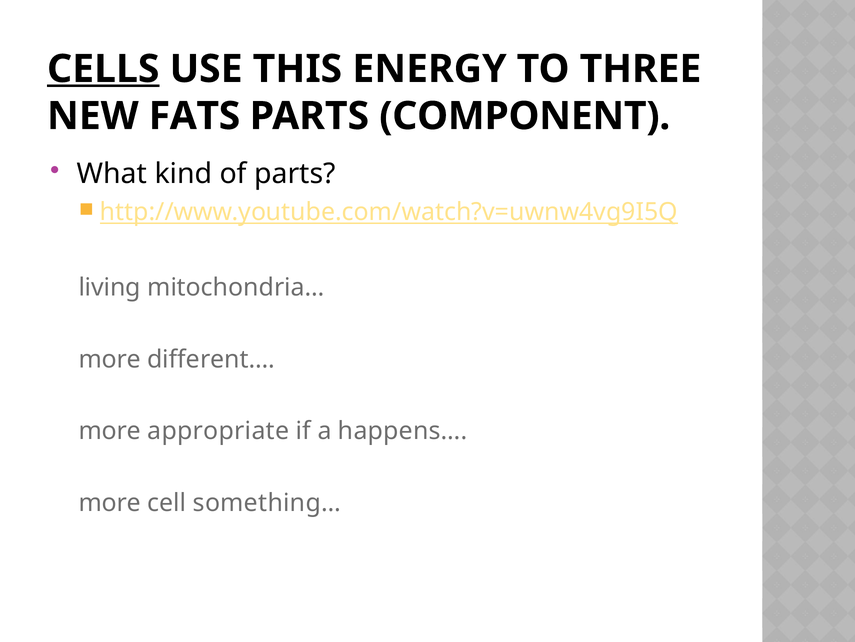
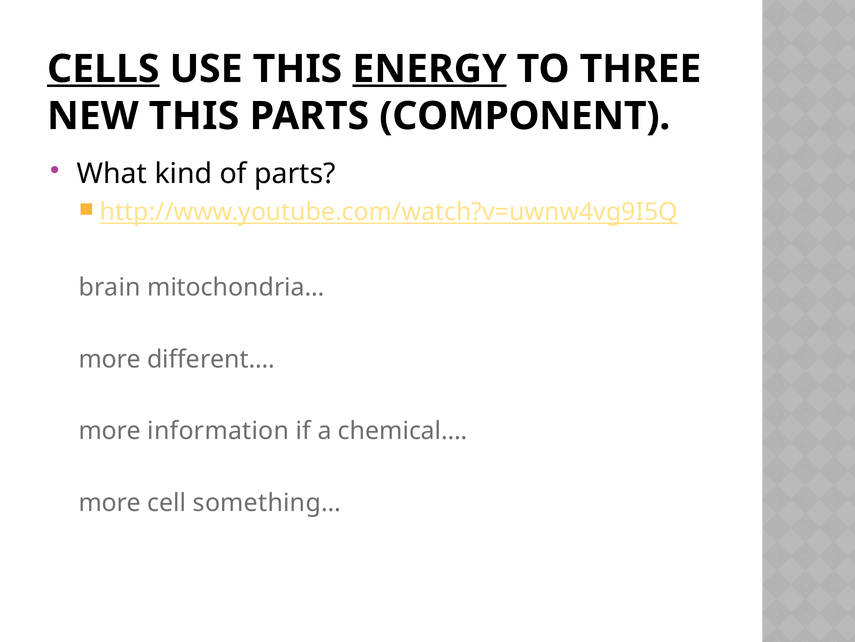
ENERGY underline: none -> present (429, 69)
NEW FATS: FATS -> THIS (194, 116)
living: living -> brain (110, 287)
appropriate: appropriate -> information (218, 431)
happens…: happens… -> chemical… (403, 431)
